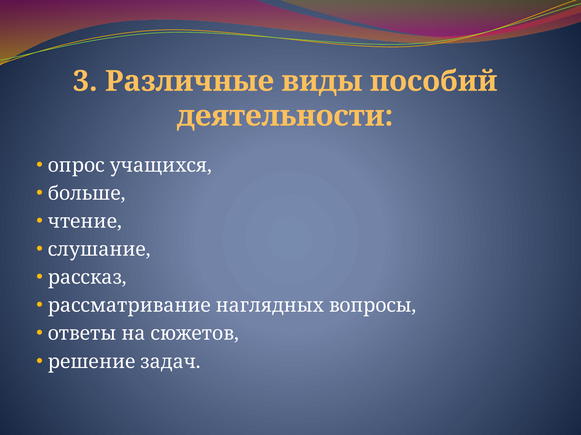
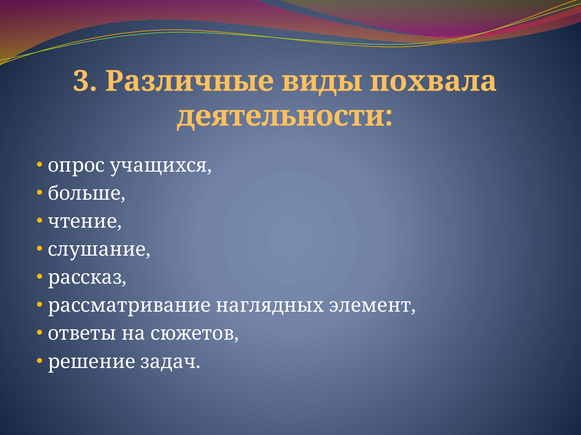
пособий: пособий -> похвала (434, 81)
вопросы: вопросы -> элемент (373, 306)
